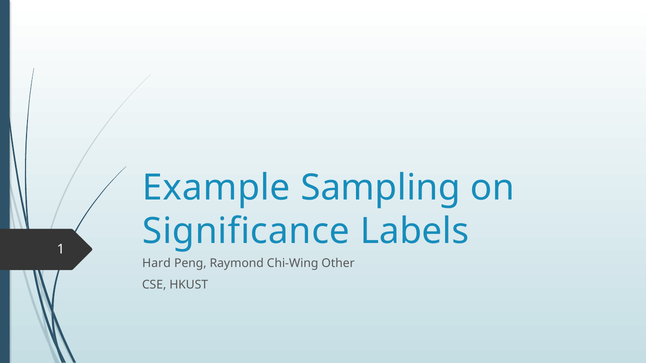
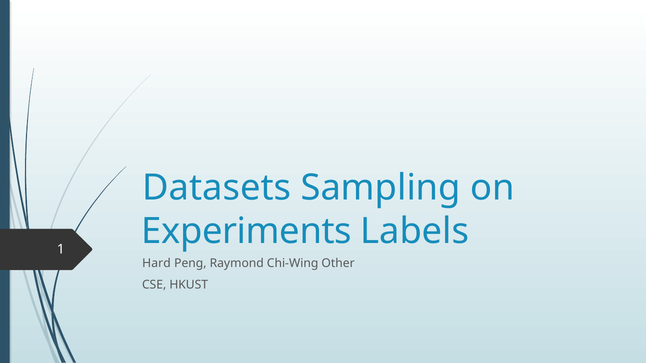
Example: Example -> Datasets (217, 188)
Significance: Significance -> Experiments (247, 231)
